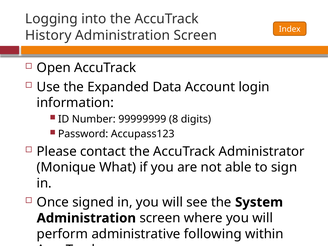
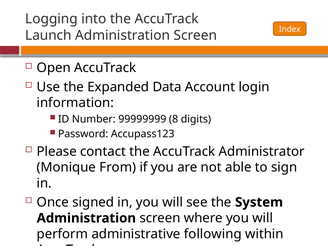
History: History -> Launch (48, 35)
What: What -> From (118, 167)
